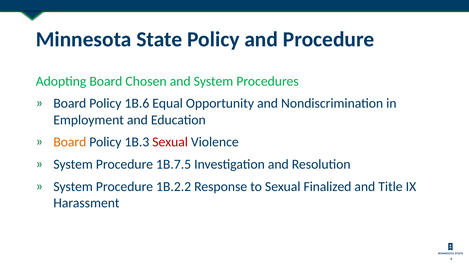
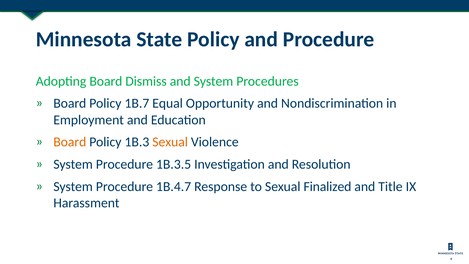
Chosen: Chosen -> Dismiss (146, 81)
1B.6: 1B.6 -> 1B.7 (137, 103)
Sexual colour: red -> orange (170, 142)
1B.7.5: 1B.7.5 -> 1B.3.5 (174, 164)
1B.2.2: 1B.2.2 -> 1B.4.7 (174, 187)
